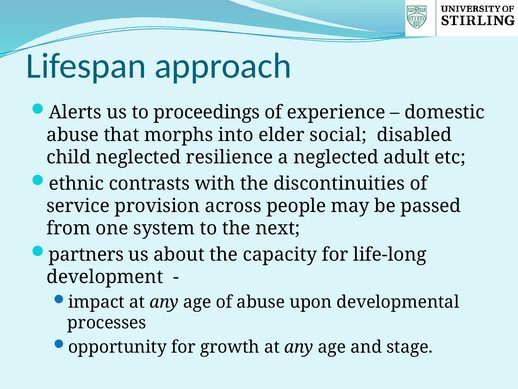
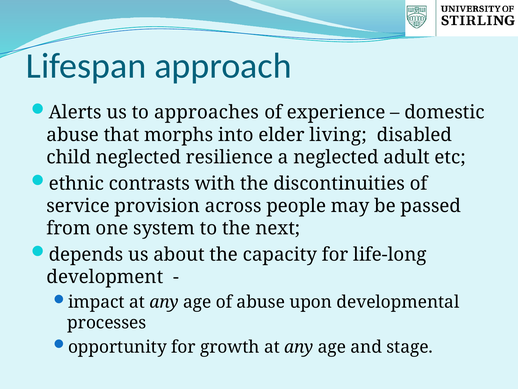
proceedings: proceedings -> approaches (207, 112)
social: social -> living (338, 135)
partners: partners -> depends (86, 254)
